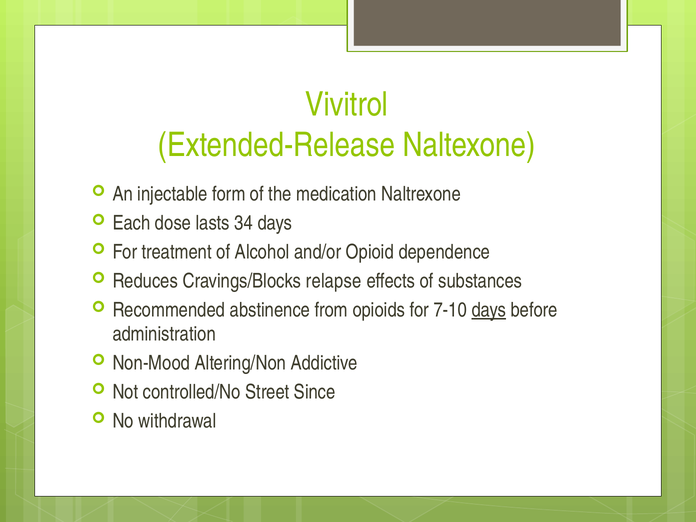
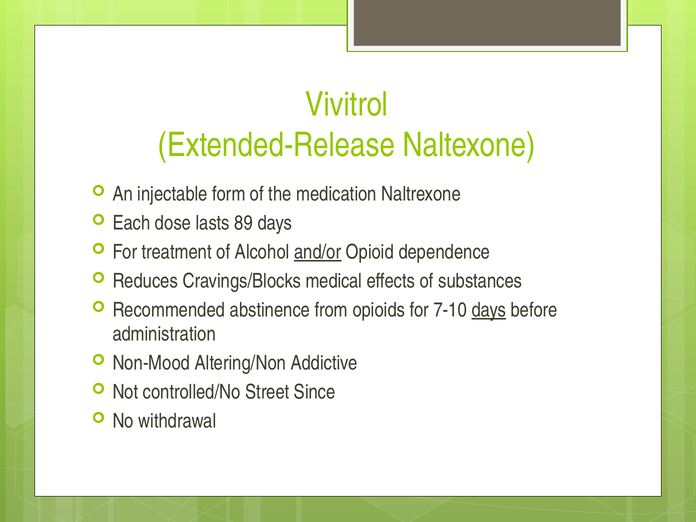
34: 34 -> 89 (244, 223)
and/or underline: none -> present (318, 252)
relapse: relapse -> medical (334, 281)
